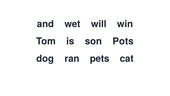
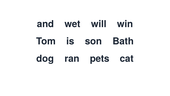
Pots: Pots -> Bath (123, 41)
